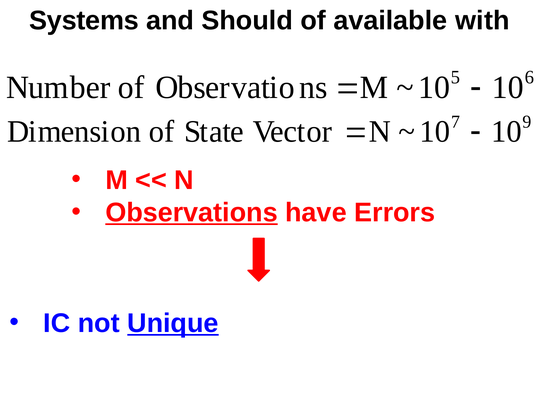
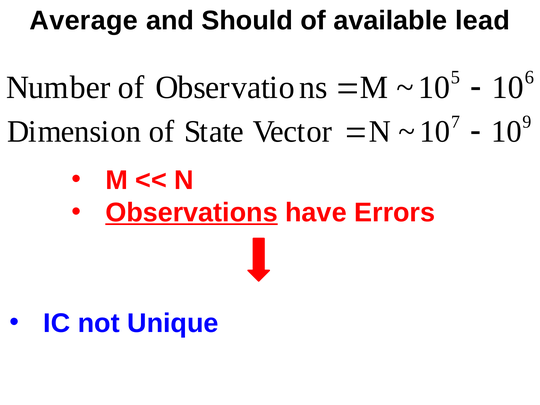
Systems: Systems -> Average (84, 21)
with: with -> lead (482, 21)
Unique underline: present -> none (173, 323)
